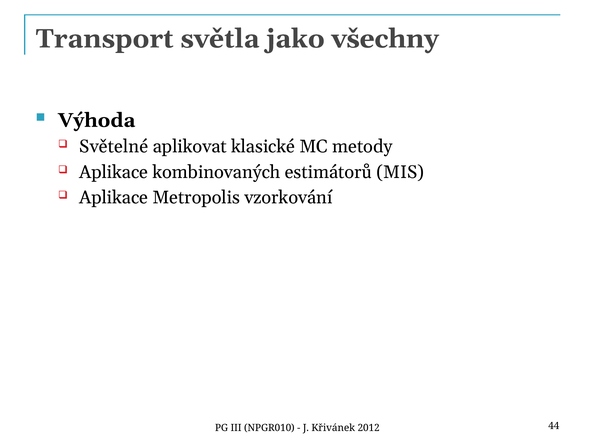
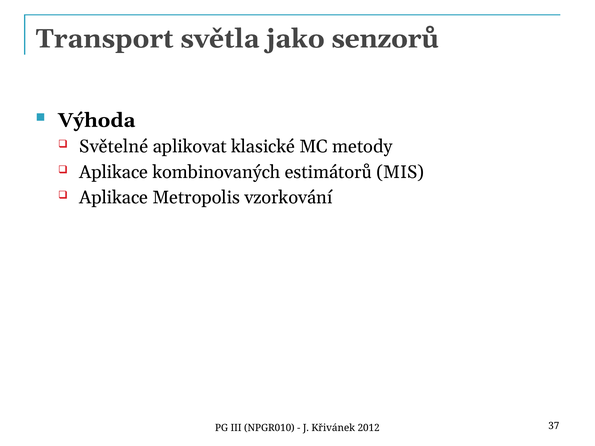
všechny: všechny -> senzorů (385, 39)
44: 44 -> 37 (554, 426)
